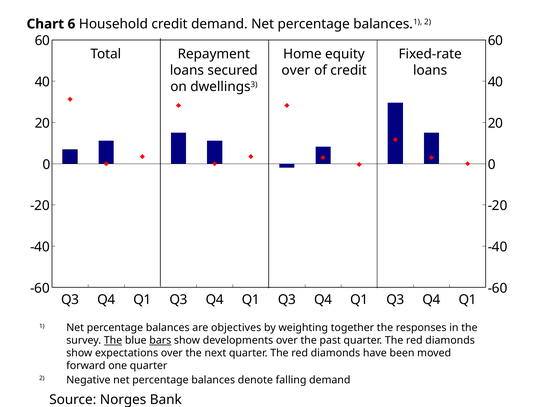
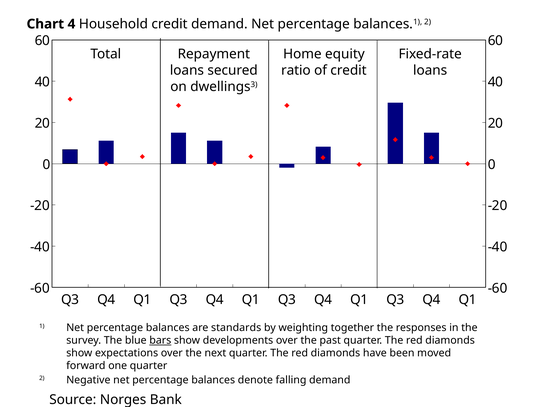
6: 6 -> 4 (71, 24)
over: over -> ratio (296, 70)
objectives: objectives -> standards (236, 327)
The underline: present -> none (113, 340)
